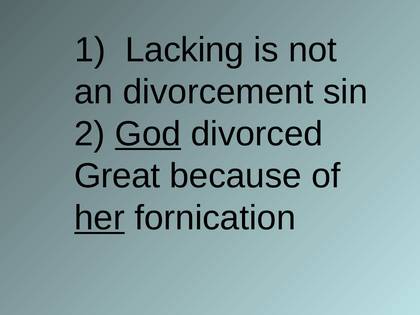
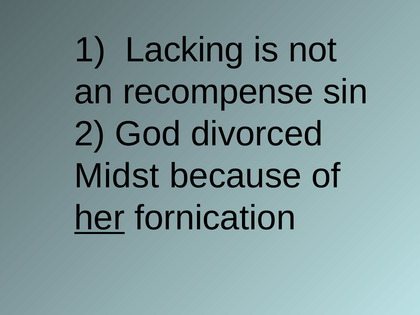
divorcement: divorcement -> recompense (218, 92)
God underline: present -> none (148, 134)
Great: Great -> Midst (117, 176)
